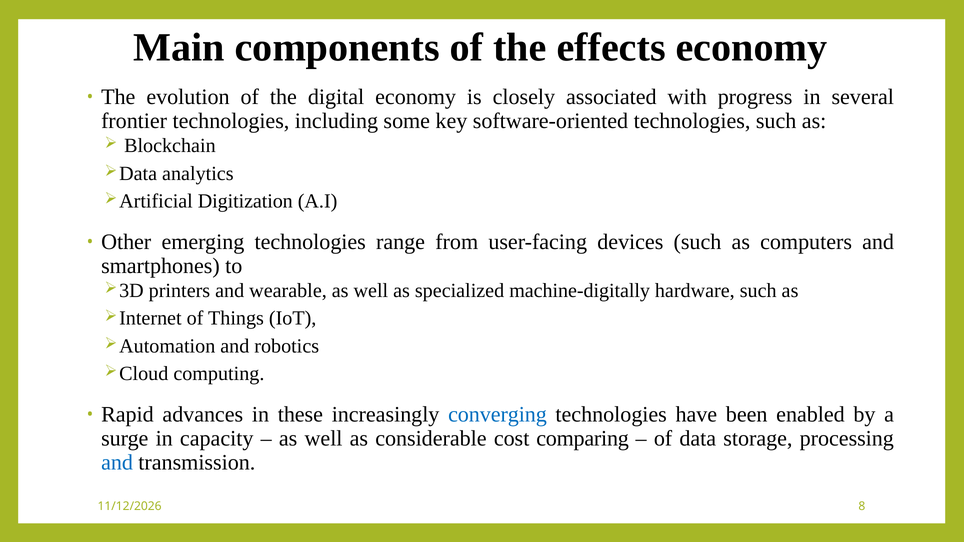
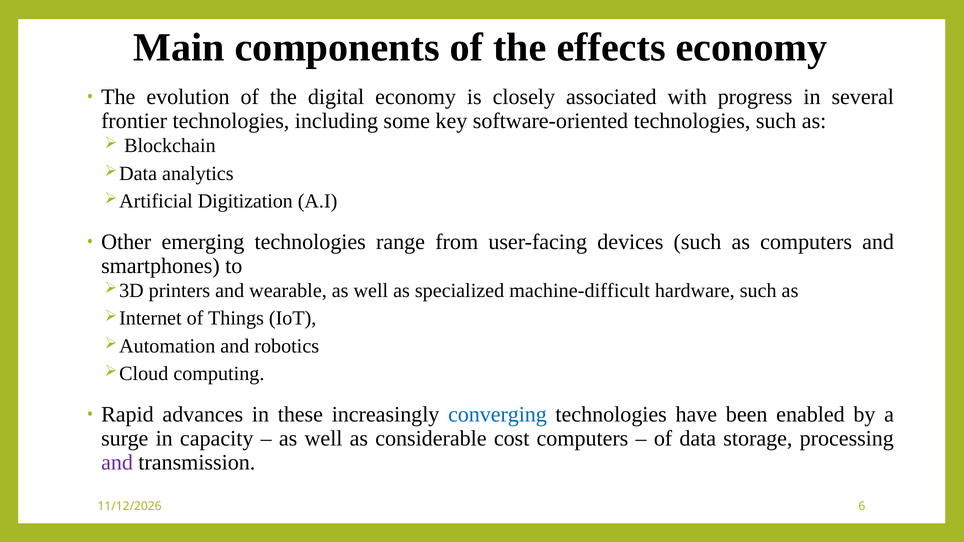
machine-digitally: machine-digitally -> machine-difficult (580, 291)
cost comparing: comparing -> computers (582, 439)
and colour: blue -> purple (117, 462)
8: 8 -> 6 (862, 506)
